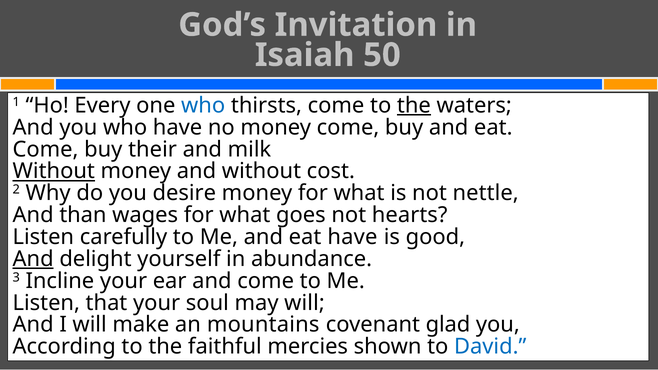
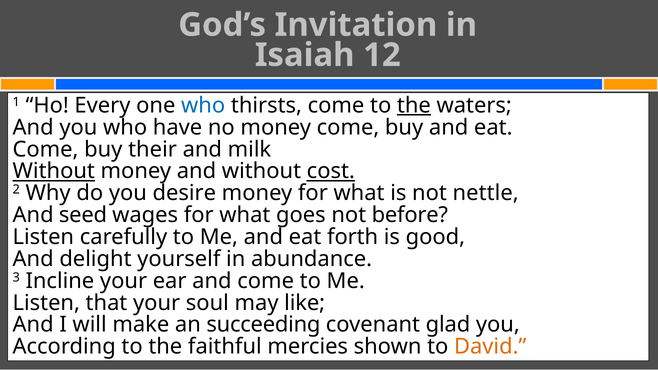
50: 50 -> 12 (382, 55)
cost underline: none -> present (331, 171)
than: than -> seed (83, 215)
hearts: hearts -> before (410, 215)
eat have: have -> forth (353, 237)
And underline: present -> none (33, 259)
may will: will -> like (305, 303)
mountains: mountains -> succeeding (263, 325)
David colour: blue -> orange (490, 347)
